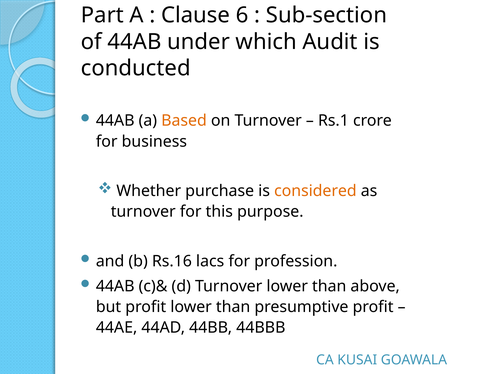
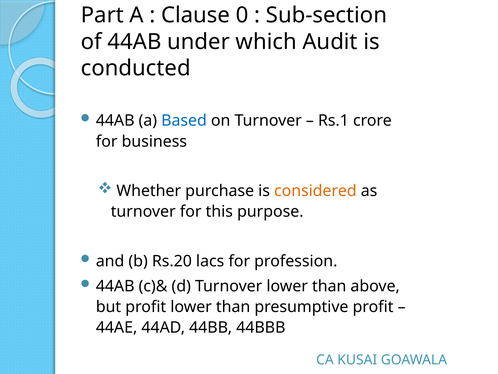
6: 6 -> 0 (242, 15)
Based colour: orange -> blue (184, 121)
Rs.16: Rs.16 -> Rs.20 (172, 261)
